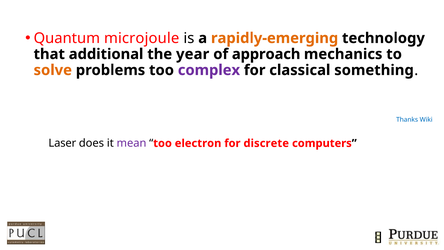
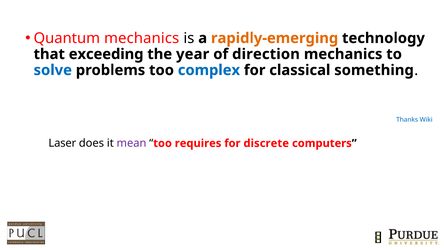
Quantum microjoule: microjoule -> mechanics (142, 38)
additional: additional -> exceeding (106, 54)
approach: approach -> direction (266, 54)
solve colour: orange -> blue (53, 70)
complex colour: purple -> blue (209, 70)
electron: electron -> requires (198, 143)
